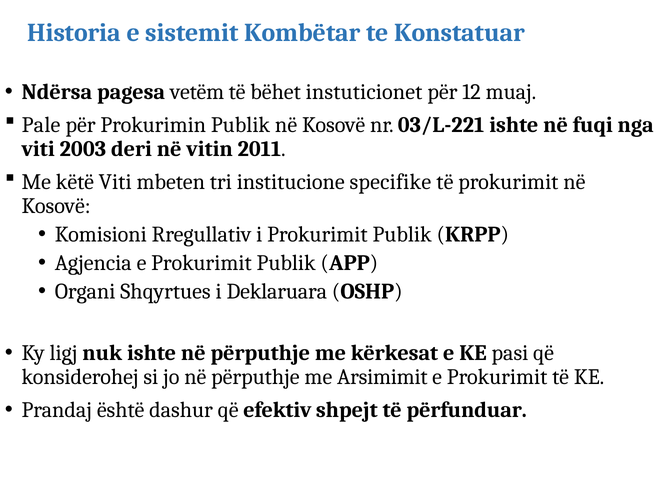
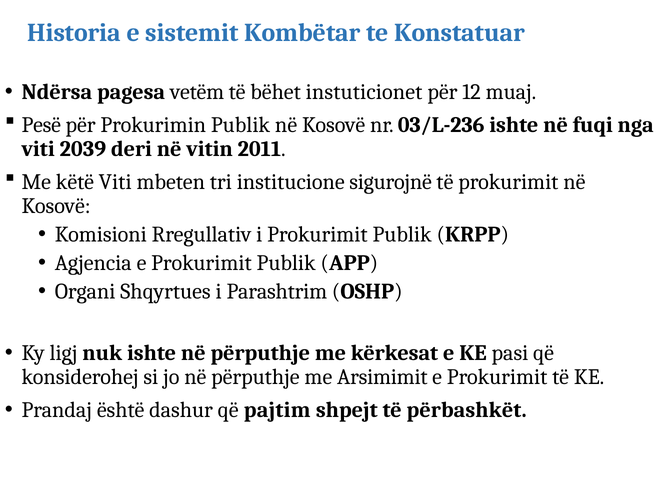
Pale: Pale -> Pesë (41, 125)
03/L-221: 03/L-221 -> 03/L-236 (441, 125)
2003: 2003 -> 2039 (83, 149)
specifike: specifike -> sigurojnë (391, 182)
Deklaruara: Deklaruara -> Parashtrim (277, 291)
efektiv: efektiv -> pajtim (277, 410)
përfunduar: përfunduar -> përbashkët (467, 410)
